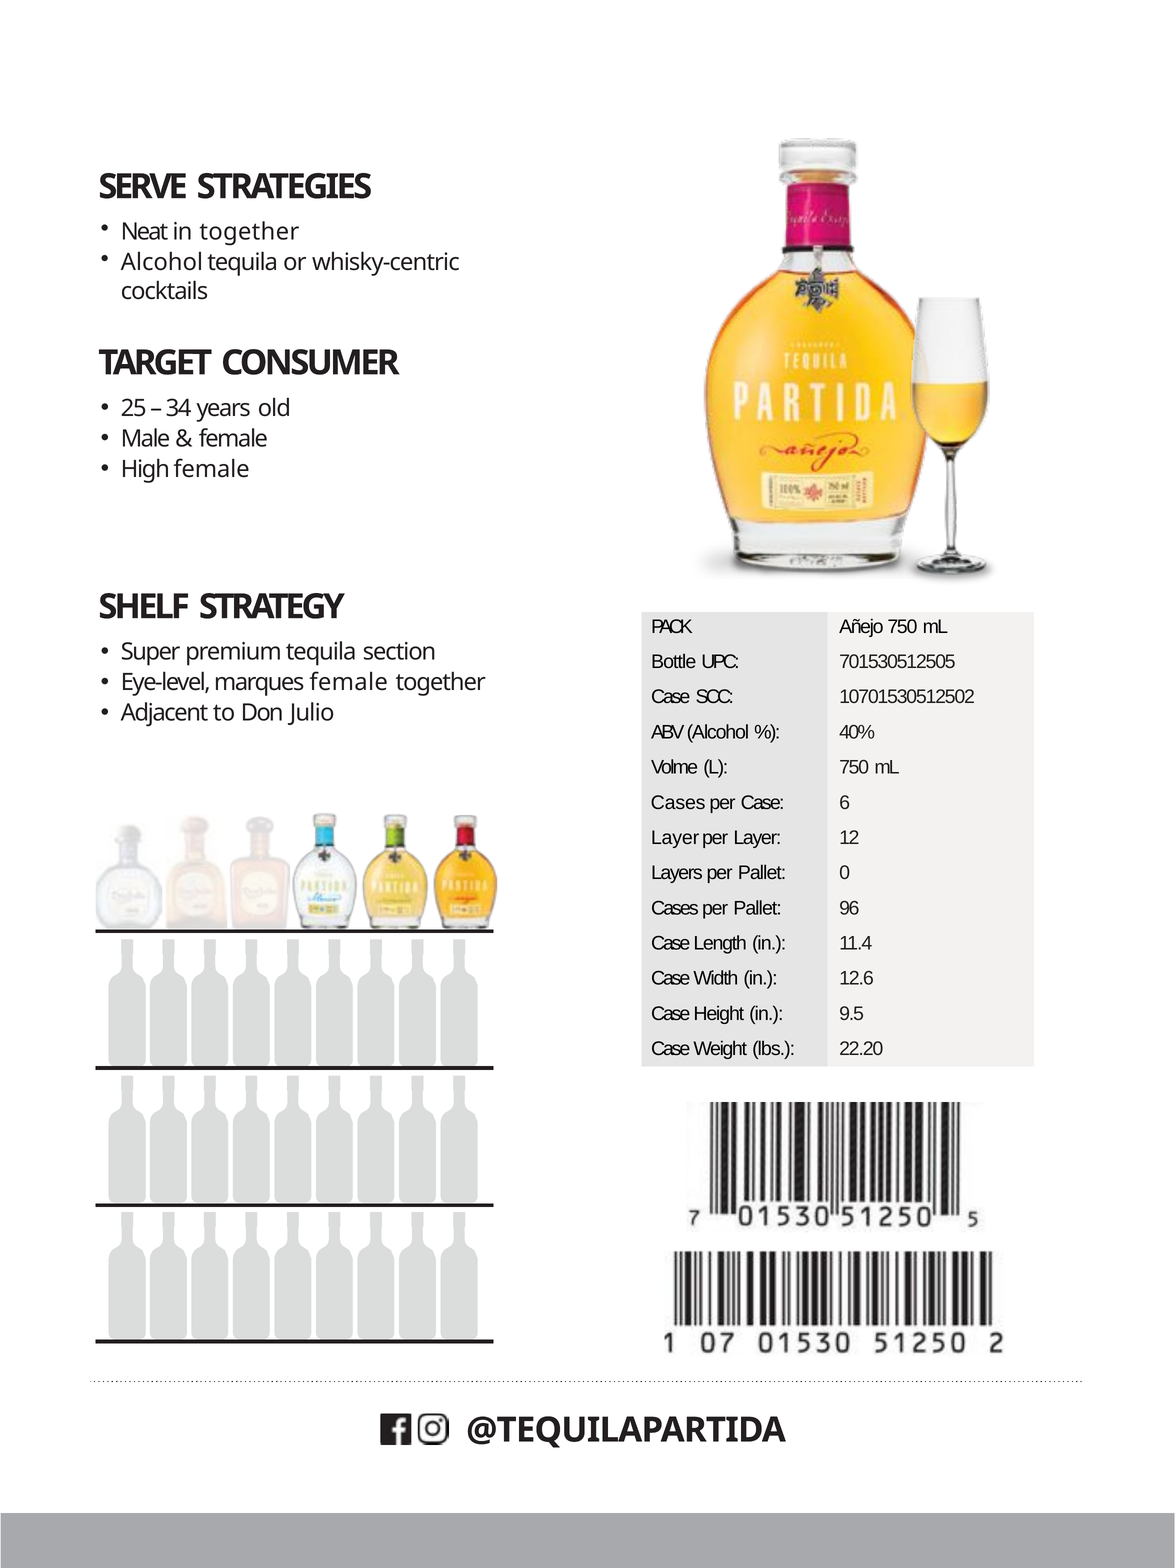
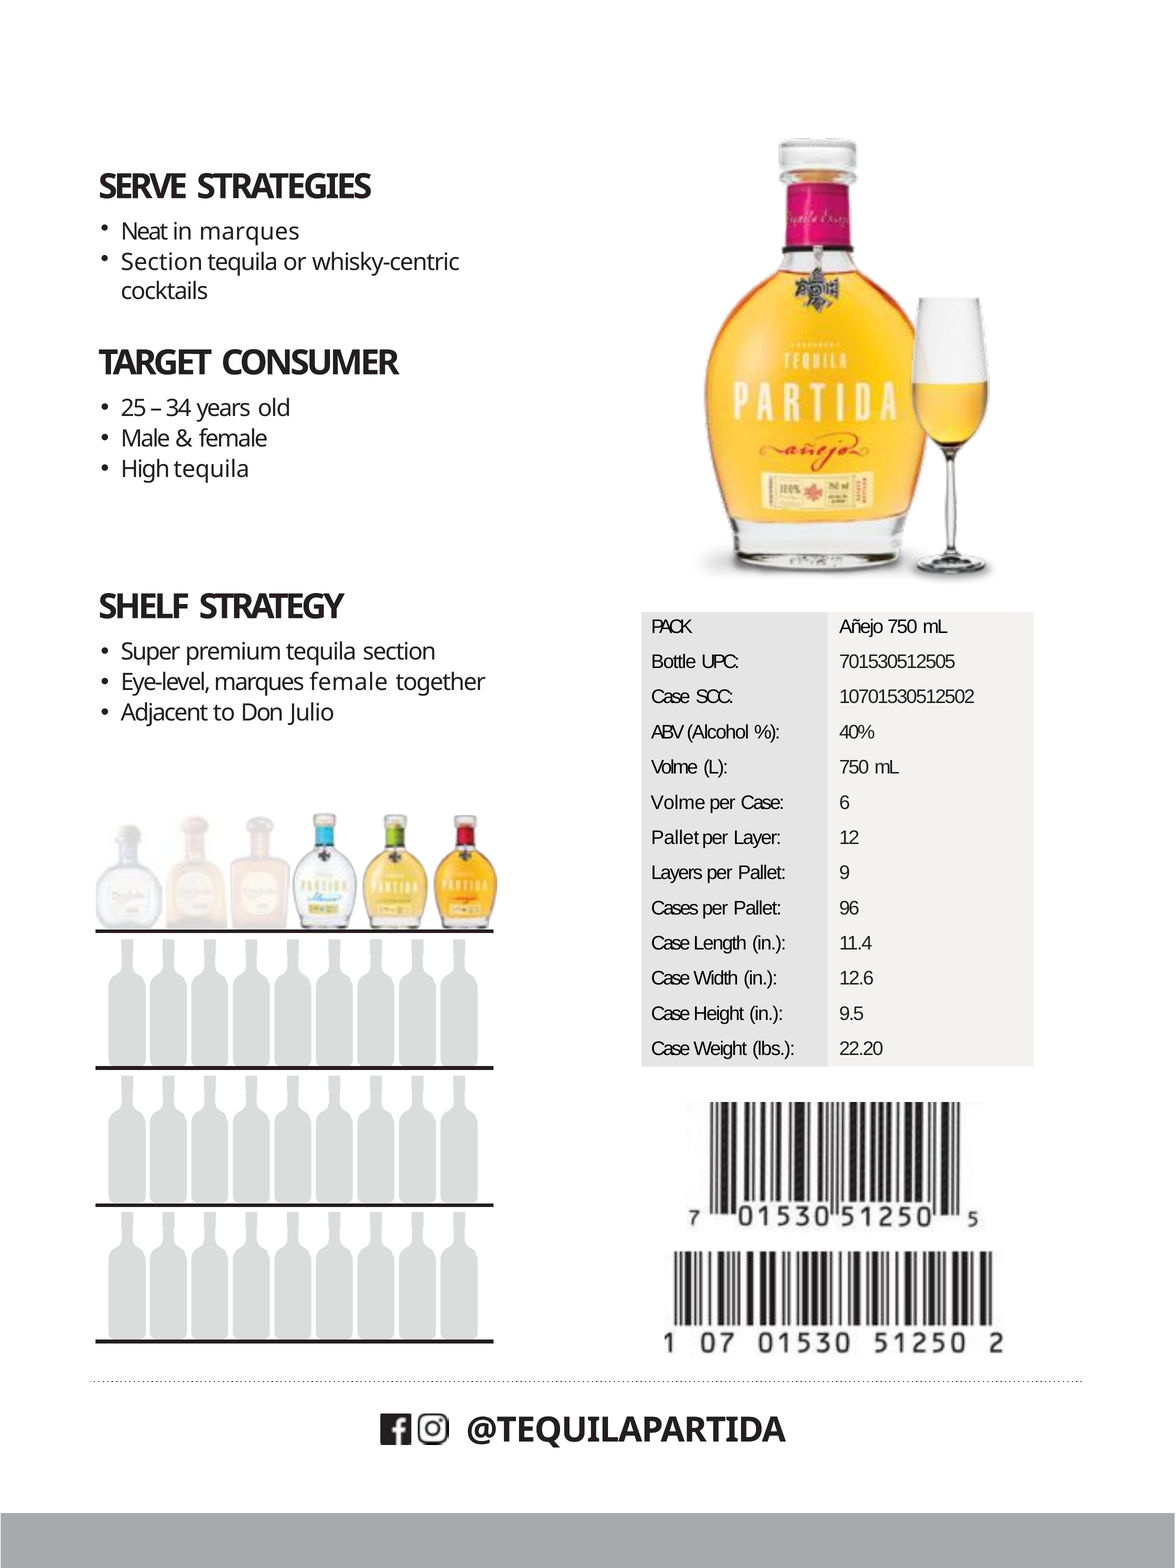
in together: together -> marques (249, 232)
Alcohol: Alcohol -> Section (162, 262)
High female: female -> tequila (212, 469)
Cases: Cases -> Volme (678, 803)
Layer: Layer -> Pallet (675, 838)
0: 0 -> 9 (845, 873)
